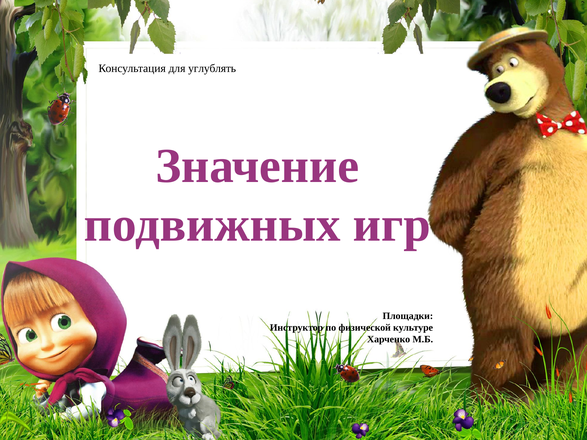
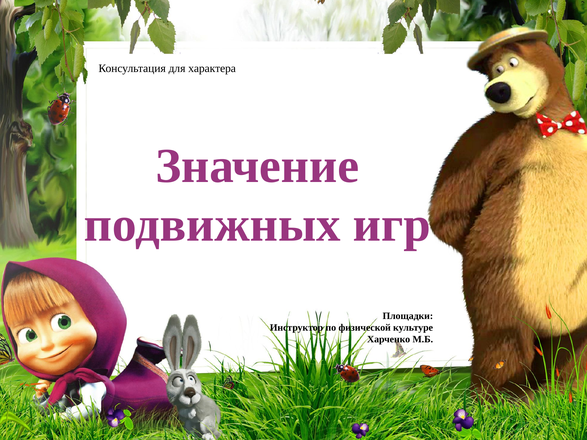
углублять: углублять -> характера (212, 69)
